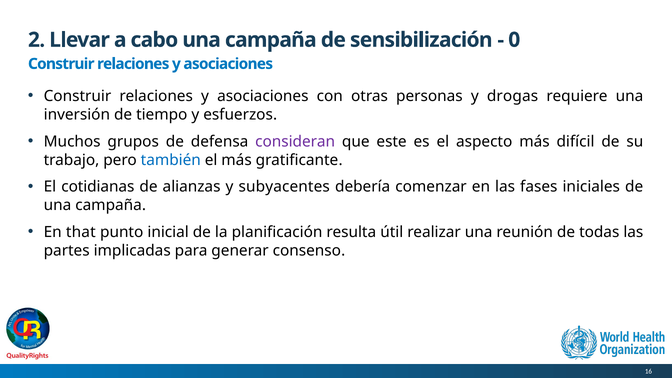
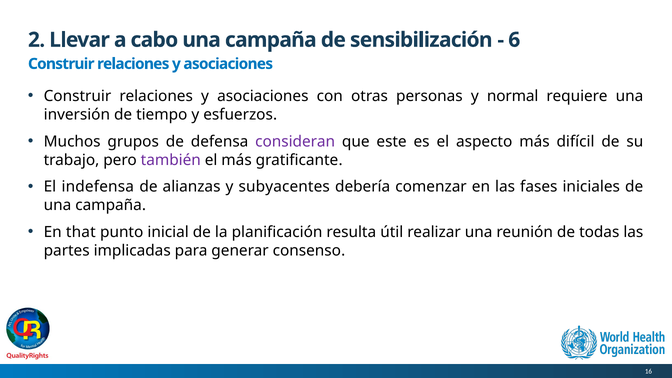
0: 0 -> 6 (514, 40)
drogas: drogas -> normal (513, 96)
también colour: blue -> purple (171, 160)
cotidianas: cotidianas -> indefensa (98, 187)
